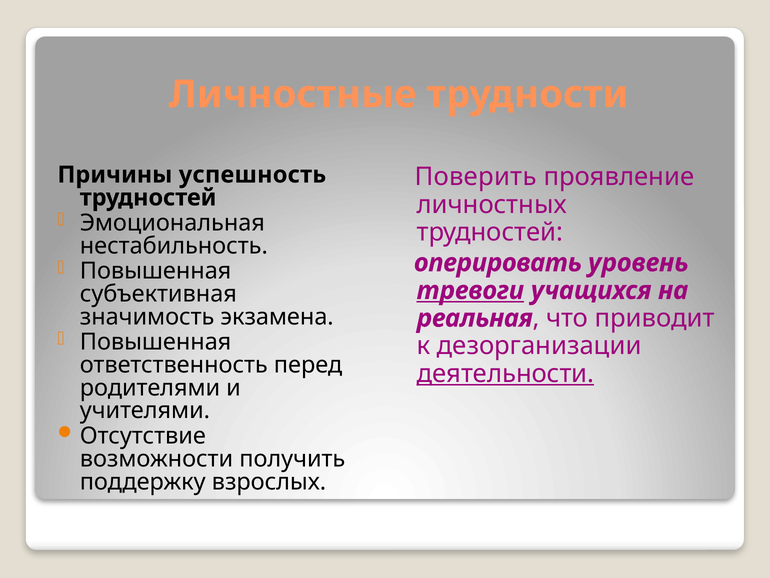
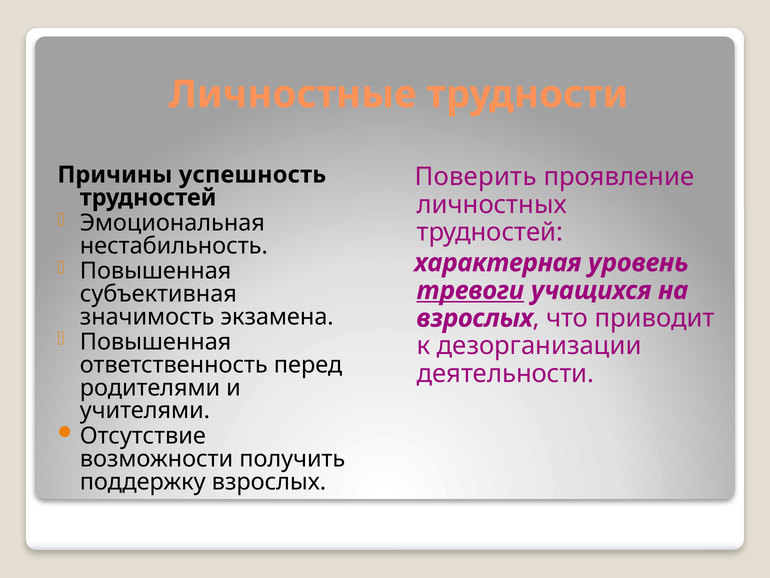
оперировать: оперировать -> характерная (498, 263)
реальная: реальная -> взрослых (475, 318)
деятельности underline: present -> none (505, 373)
